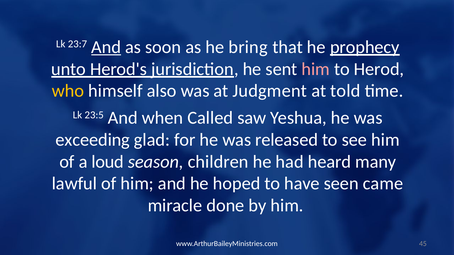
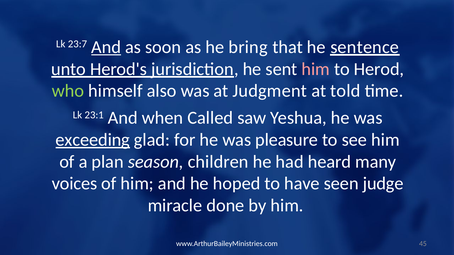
prophecy: prophecy -> sentence (365, 47)
who colour: yellow -> light green (68, 91)
23:5: 23:5 -> 23:1 (94, 115)
exceeding underline: none -> present (93, 140)
released: released -> pleasure (287, 140)
loud: loud -> plan (108, 162)
lawful: lawful -> voices (74, 184)
came: came -> judge (383, 184)
